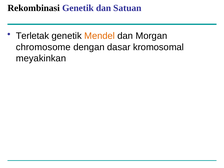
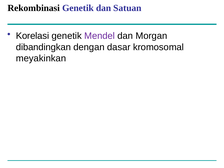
Terletak: Terletak -> Korelasi (32, 36)
Mendel colour: orange -> purple (100, 36)
chromosome: chromosome -> dibandingkan (43, 47)
